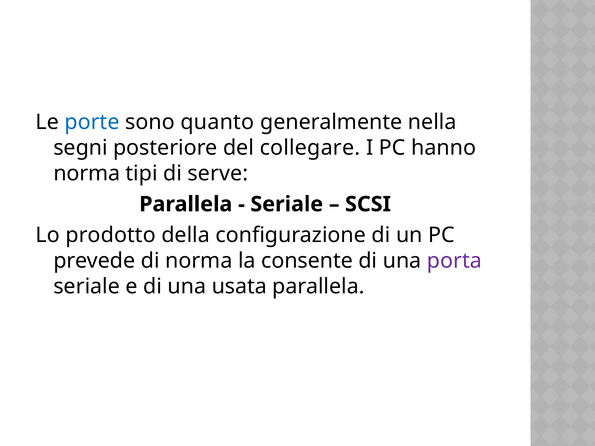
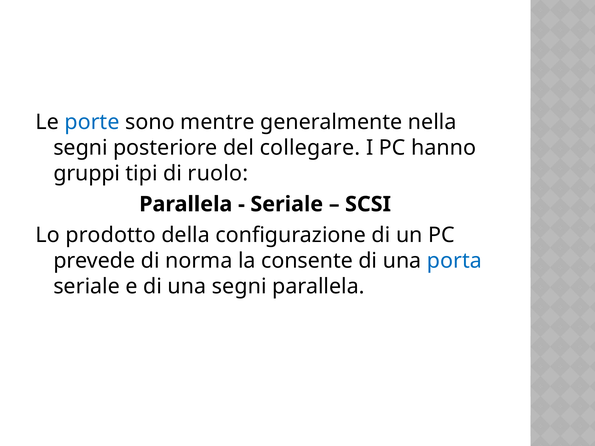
quanto: quanto -> mentre (217, 122)
norma: norma -> gruppi (87, 174)
serve: serve -> ruolo (218, 174)
porta colour: purple -> blue (454, 261)
una usata: usata -> segni (239, 287)
